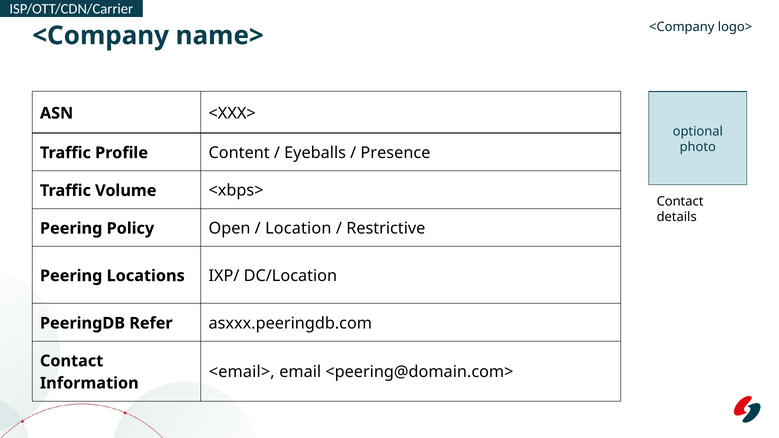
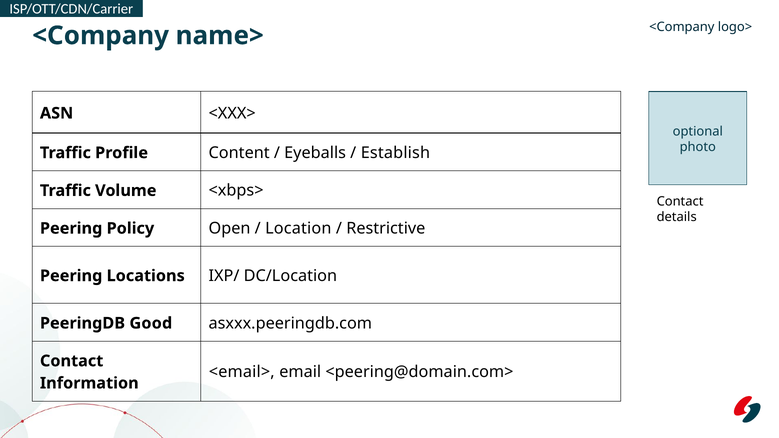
Presence: Presence -> Establish (395, 153)
Refer: Refer -> Good (151, 323)
